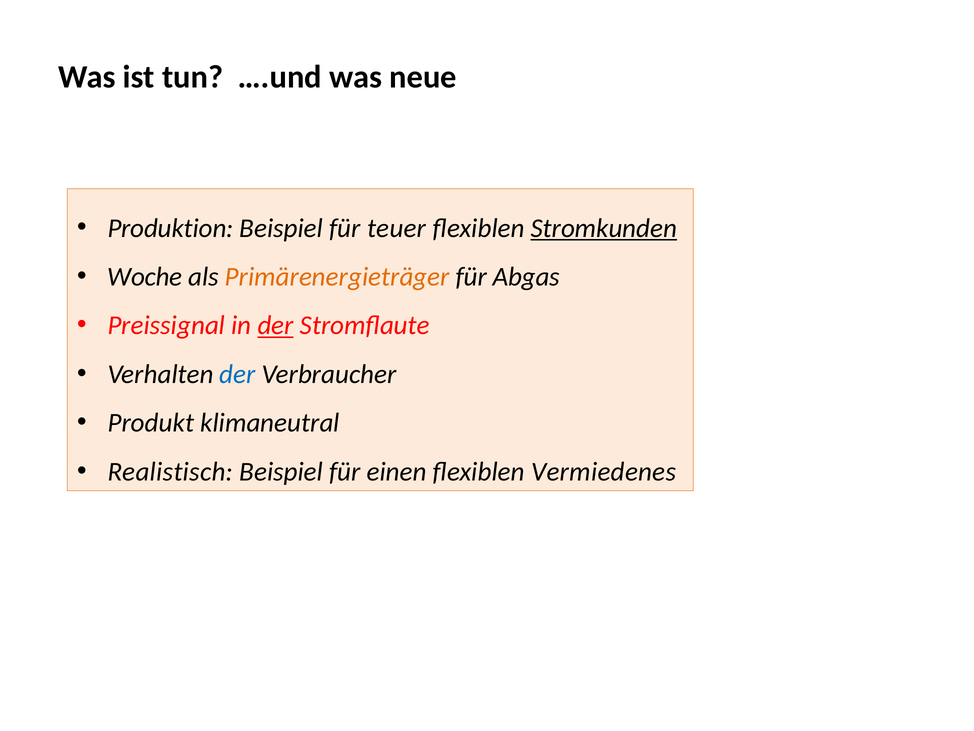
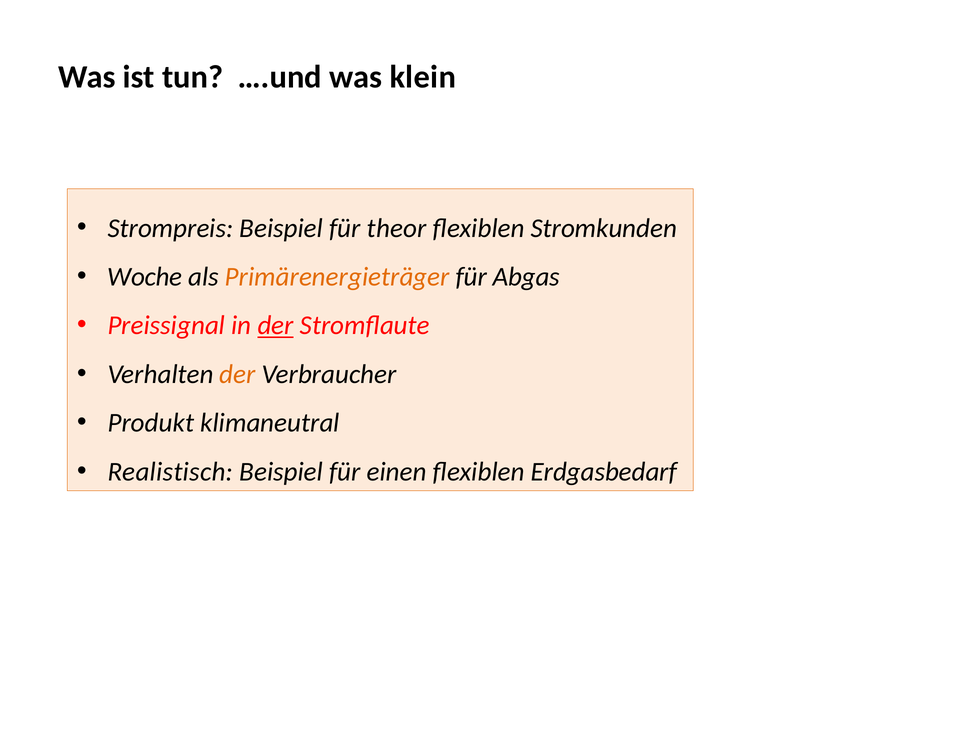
neue: neue -> klein (423, 77)
Produktion: Produktion -> Strompreis (170, 228)
teuer: teuer -> theor (397, 228)
Stromkunden underline: present -> none (604, 228)
der colour: blue -> orange (238, 374)
Vermiedenes: Vermiedenes -> Erdgasbedarf (604, 471)
